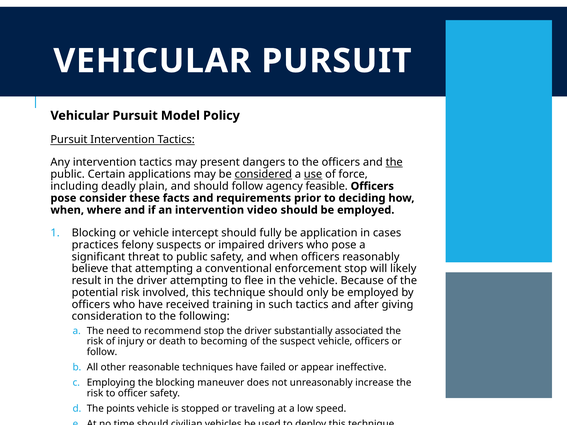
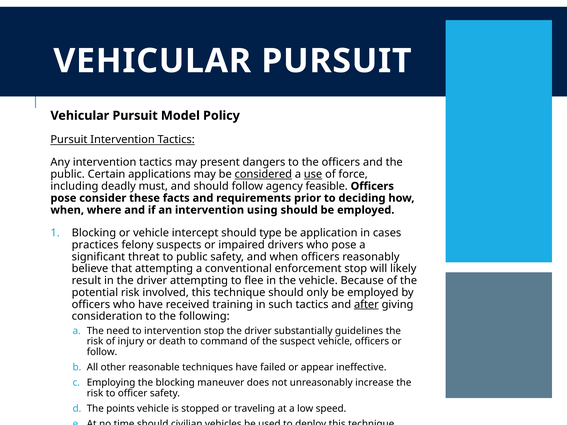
the underline: present -> none (394, 162)
plain: plain -> must (153, 186)
video: video -> using (262, 210)
fully: fully -> type (270, 233)
after underline: none -> present (366, 305)
to recommend: recommend -> intervention (173, 331)
associated: associated -> guidelines (359, 331)
becoming: becoming -> command (224, 342)
